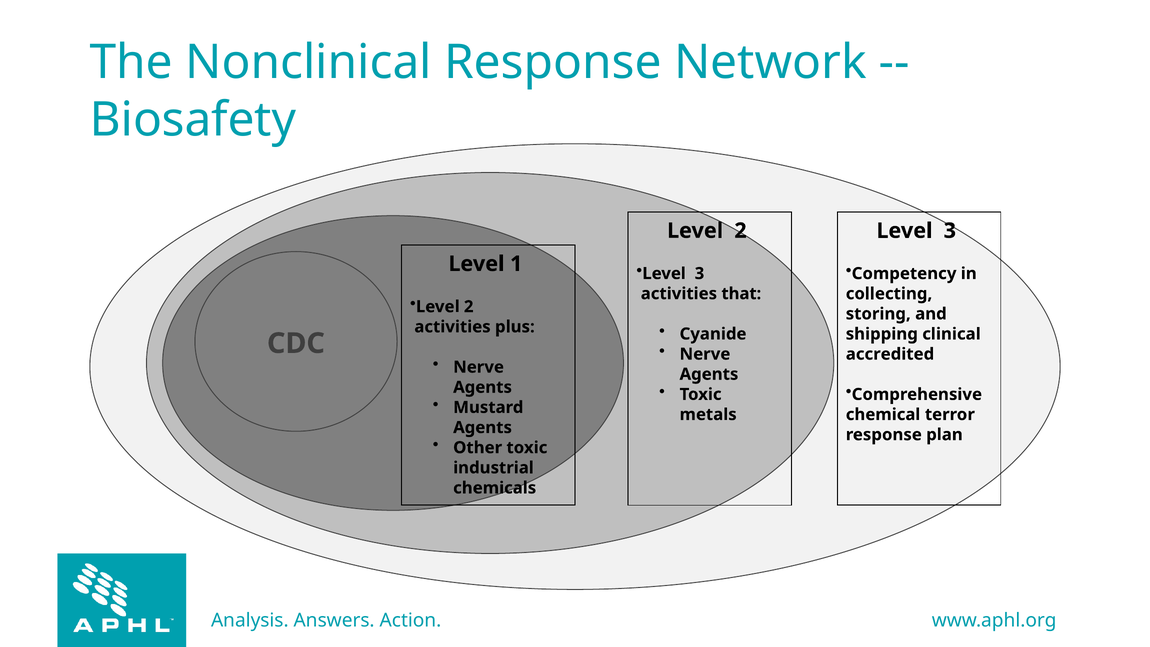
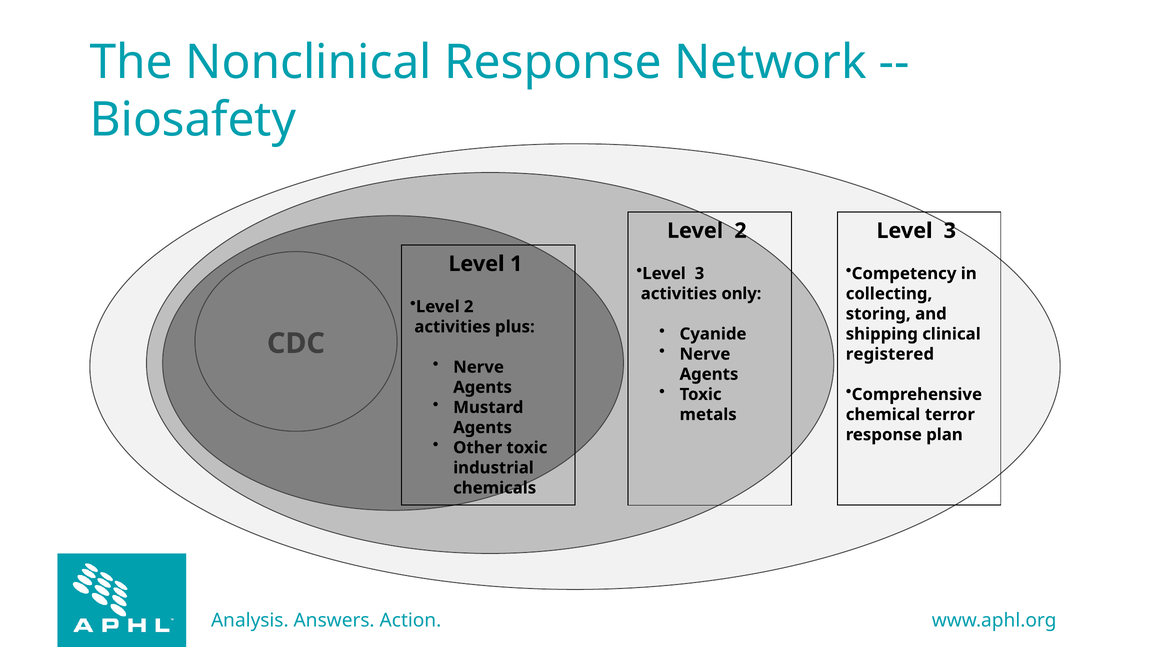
that: that -> only (741, 294)
accredited: accredited -> registered (890, 354)
